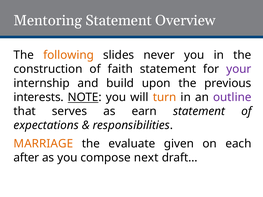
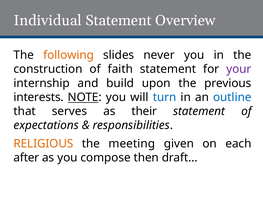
Mentoring: Mentoring -> Individual (48, 21)
turn colour: orange -> blue (165, 97)
outline colour: purple -> blue (232, 97)
earn: earn -> their (144, 111)
MARRIAGE: MARRIAGE -> RELIGIOUS (43, 144)
evaluate: evaluate -> meeting (132, 144)
next: next -> then (146, 158)
